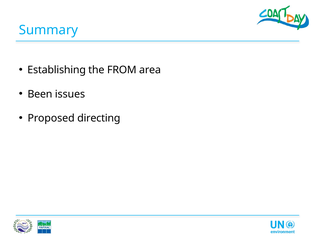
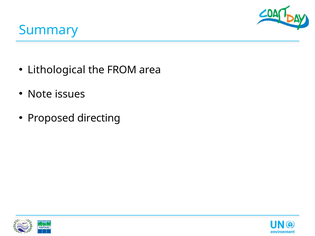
Establishing: Establishing -> Lithological (57, 70)
Been: Been -> Note (40, 94)
